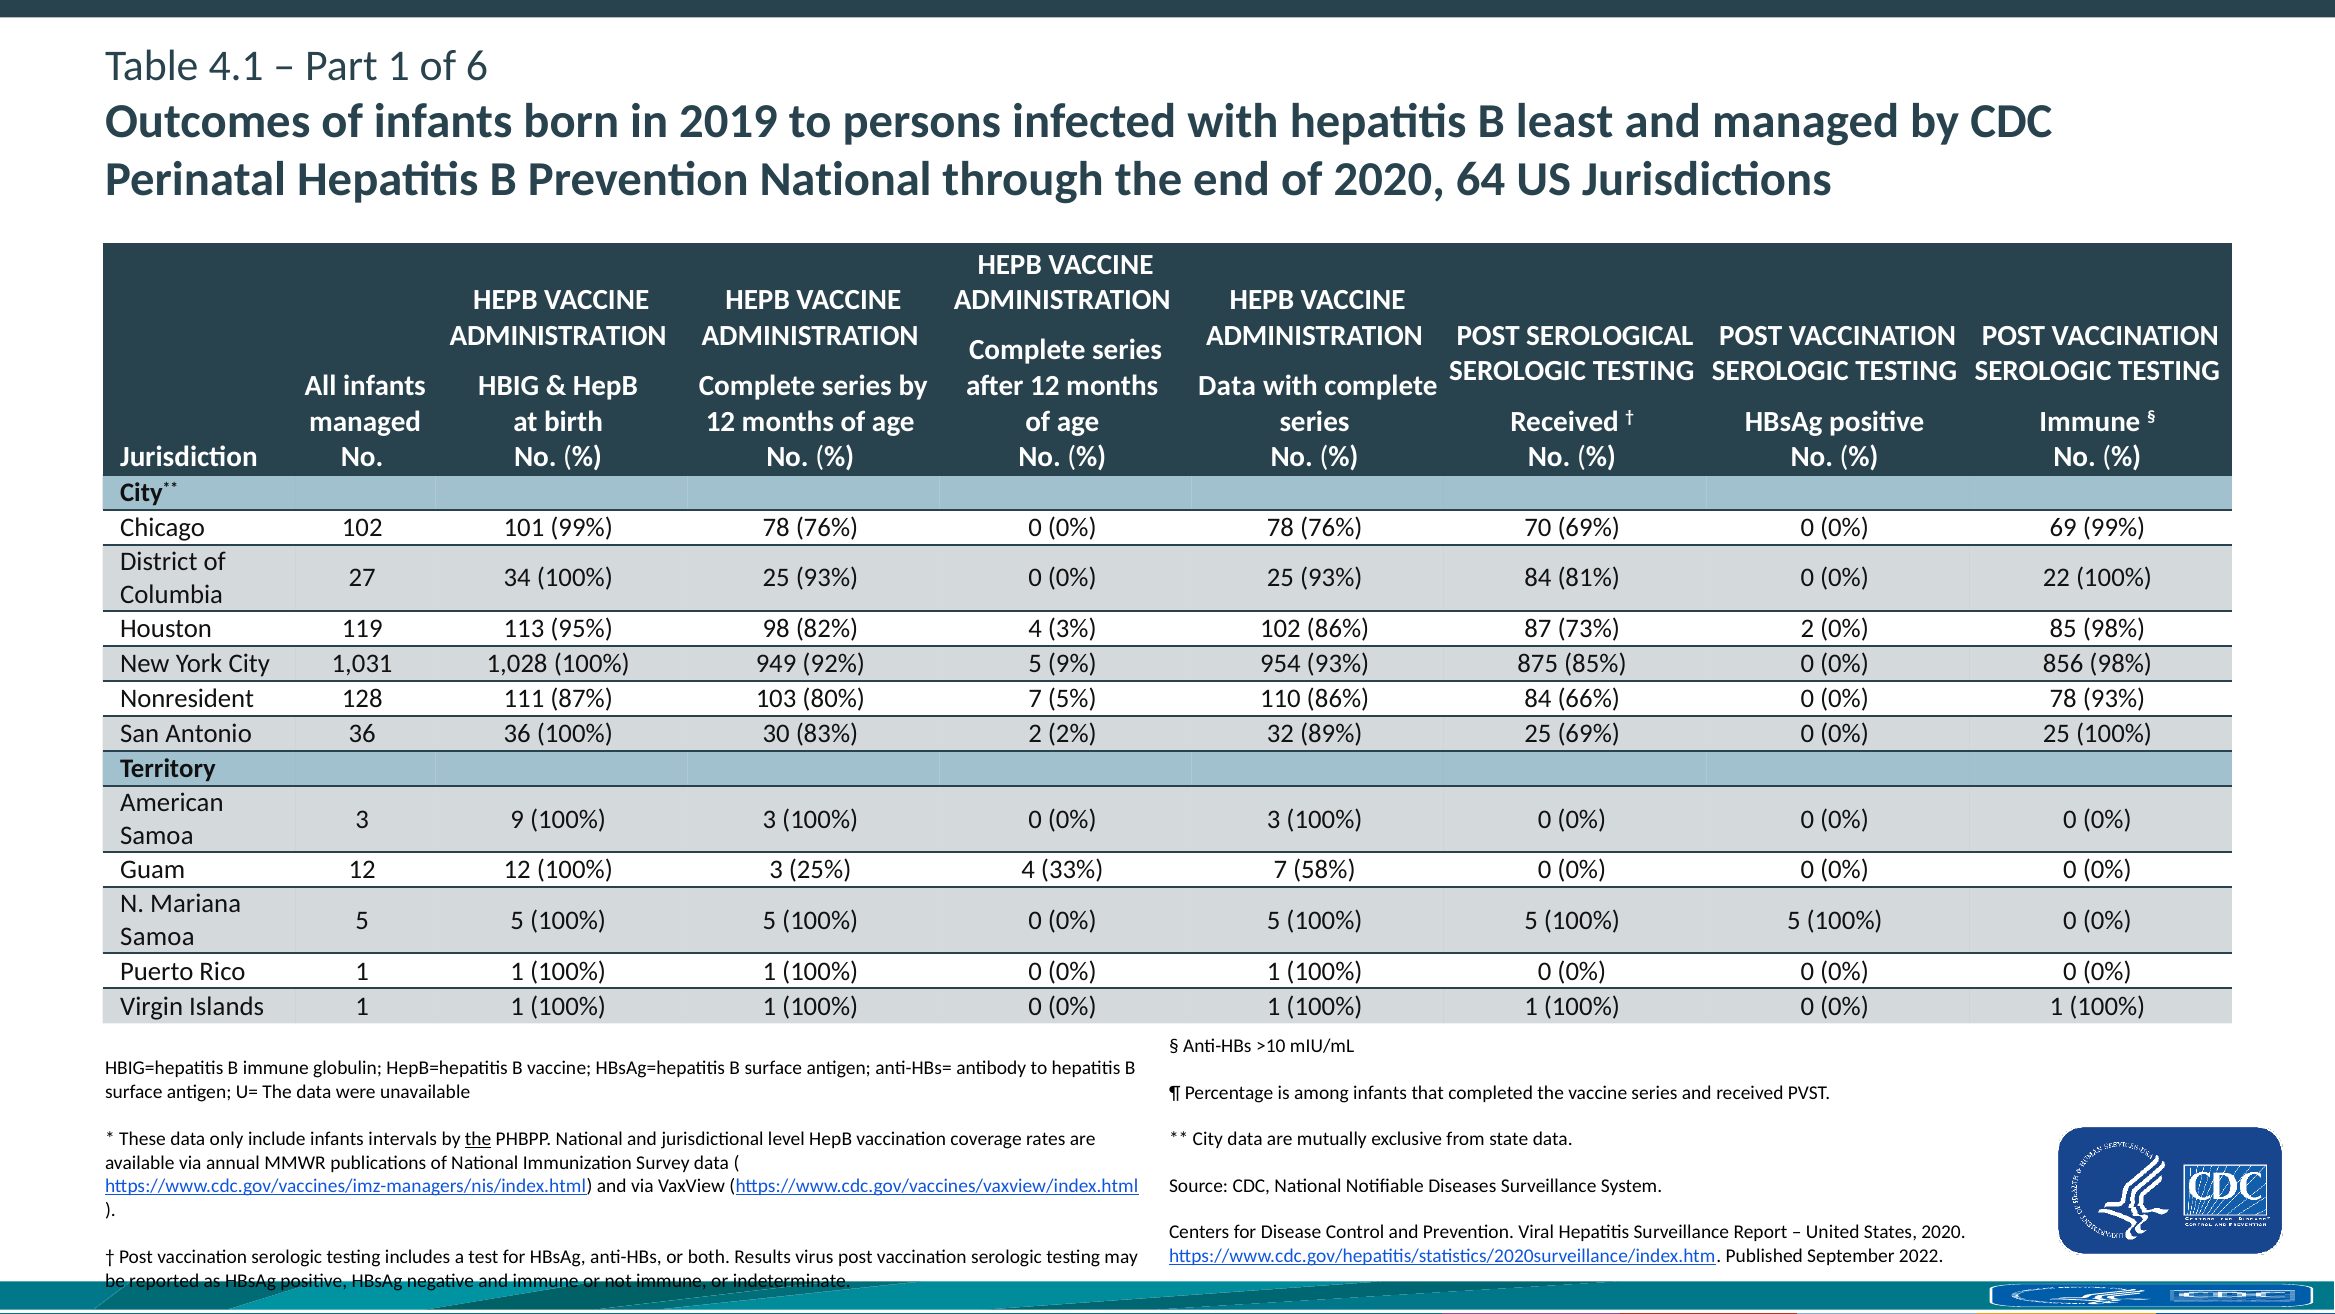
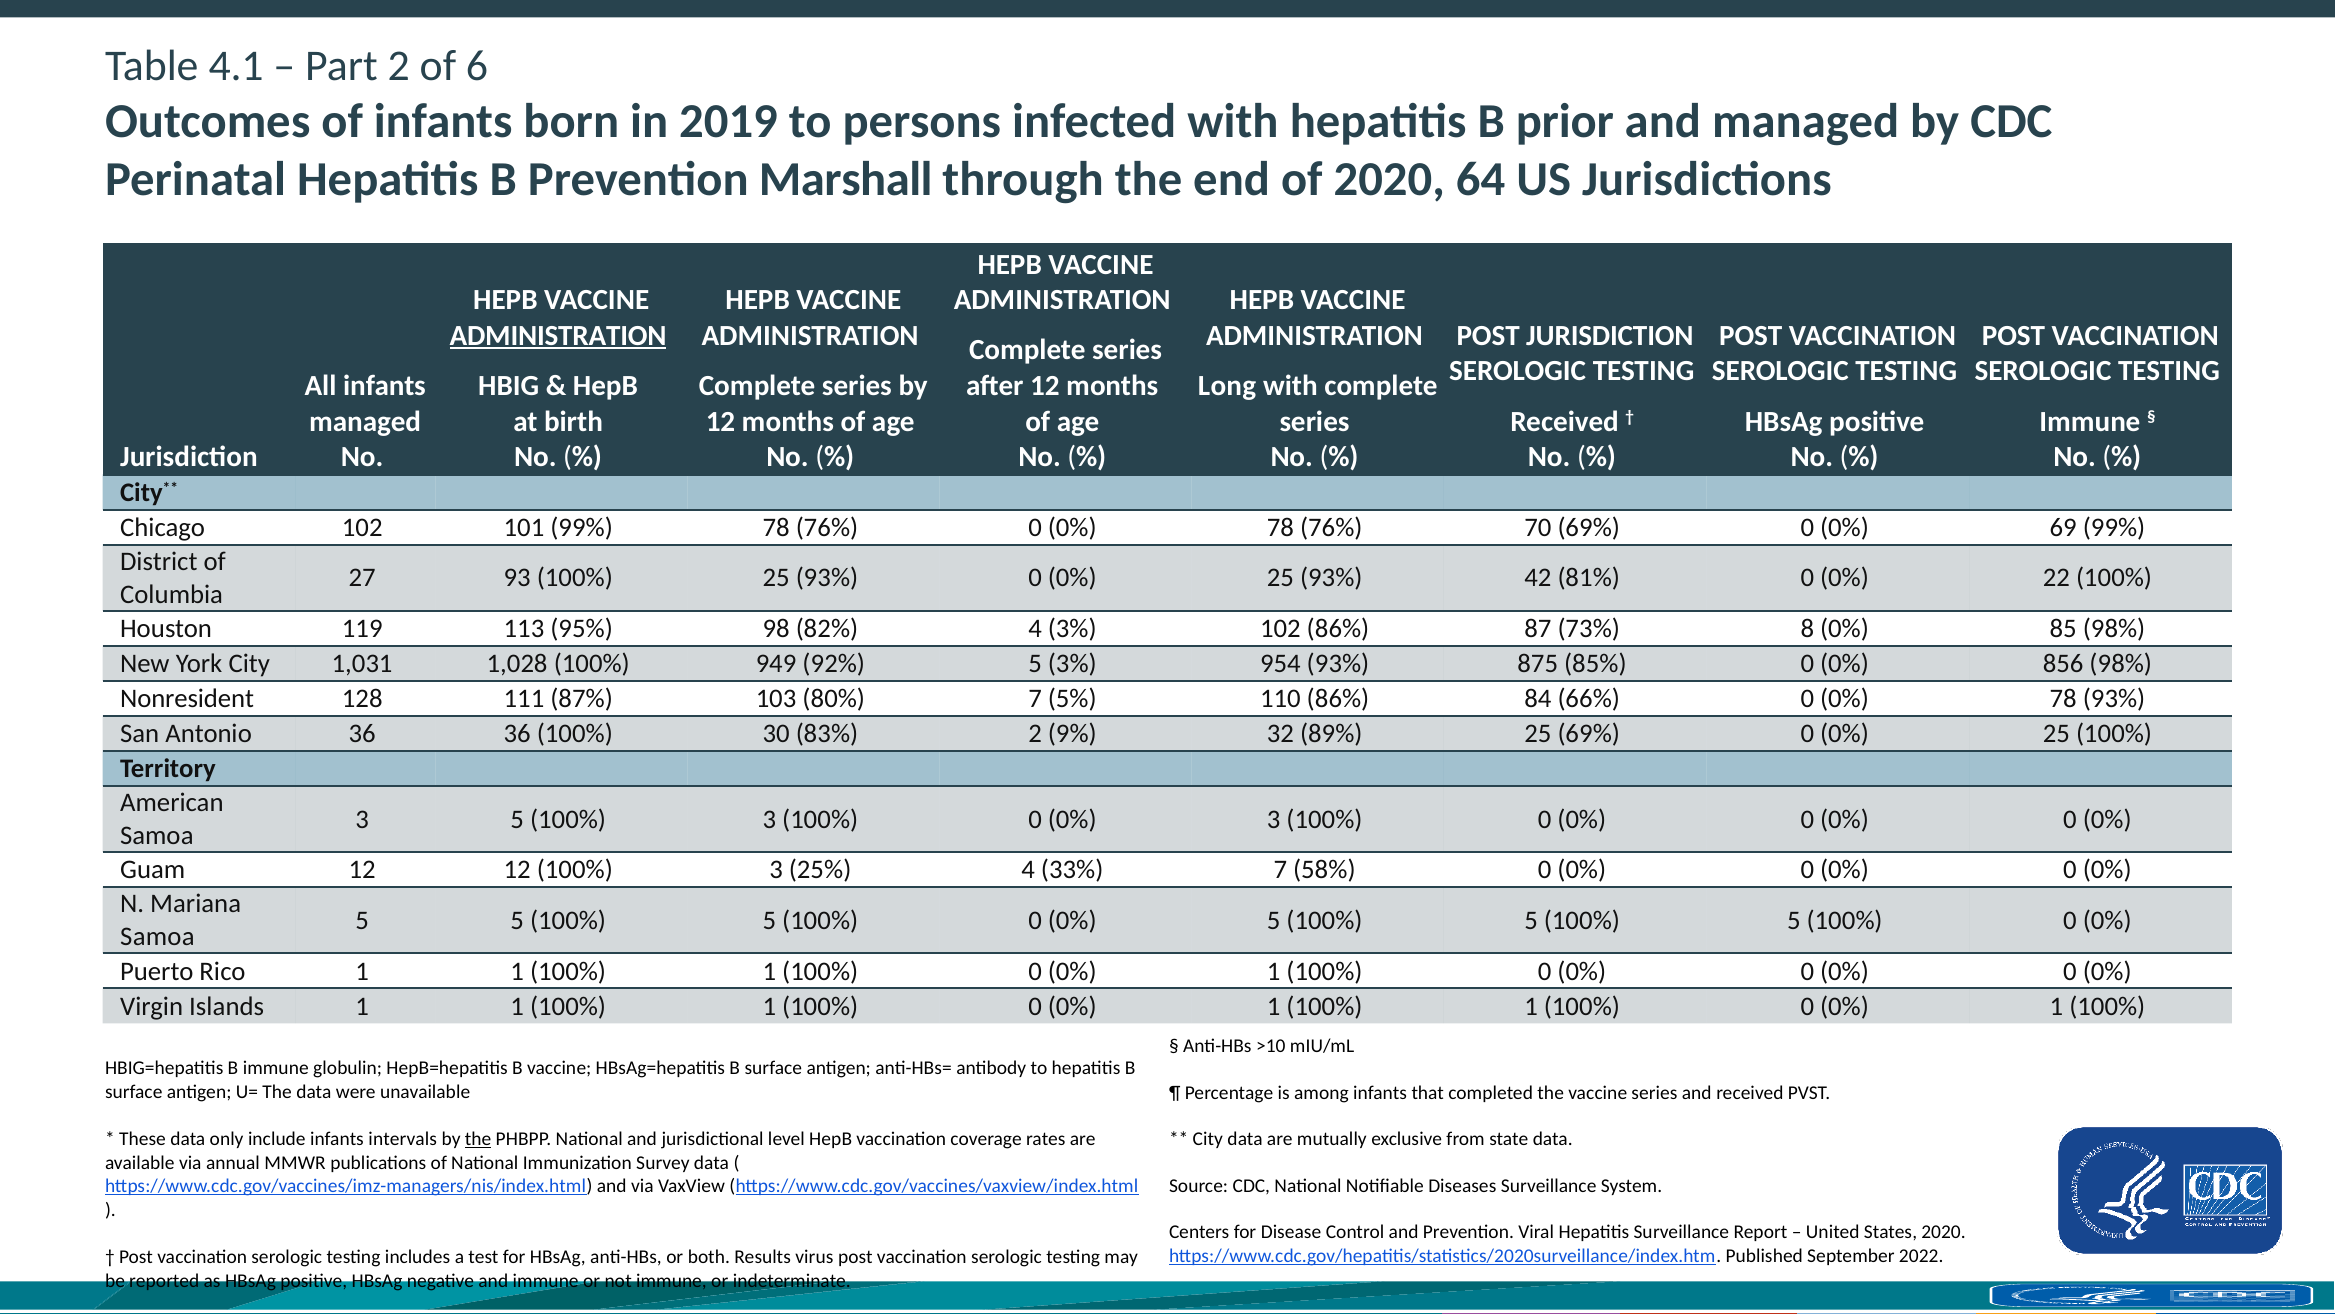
Part 1: 1 -> 2 (399, 66)
least: least -> prior (1565, 121)
Prevention National: National -> Marshall (846, 180)
ADMINISTRATION underline: none -> present (558, 336)
POST SEROLOGICAL: SEROLOGICAL -> JURISDICTION (1610, 336)
Data: Data -> Long (1227, 386)
34: 34 -> 93 (517, 578)
93% 84: 84 -> 42 (1538, 578)
73% 2: 2 -> 8 (1807, 628)
5 9%: 9% -> 3% (1072, 663)
2%: 2% -> 9% (1072, 733)
3 9: 9 -> 5 (517, 819)
